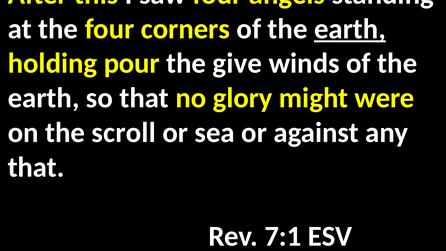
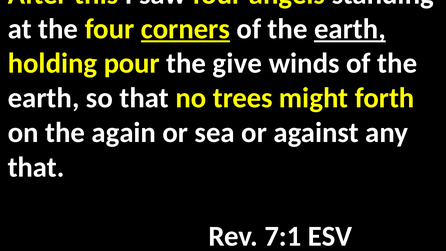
corners underline: none -> present (185, 29)
glory: glory -> trees (243, 98)
were: were -> forth (384, 98)
scroll: scroll -> again (124, 133)
